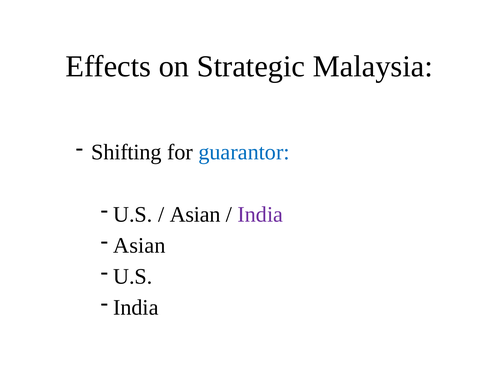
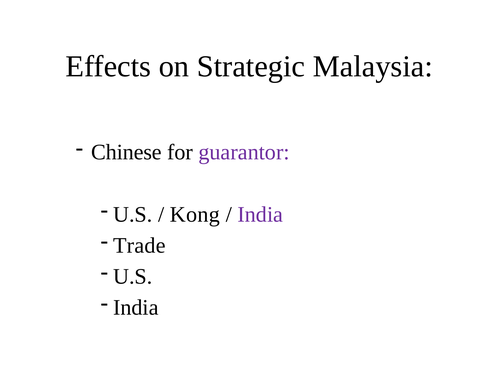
Shifting: Shifting -> Chinese (126, 152)
guarantor colour: blue -> purple (244, 152)
Asian: Asian -> Kong (195, 215)
Asian: Asian -> Trade (139, 246)
